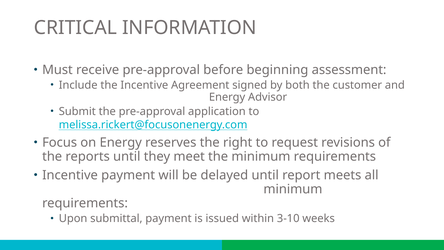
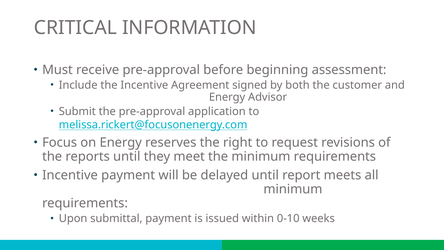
3-10: 3-10 -> 0-10 (288, 218)
